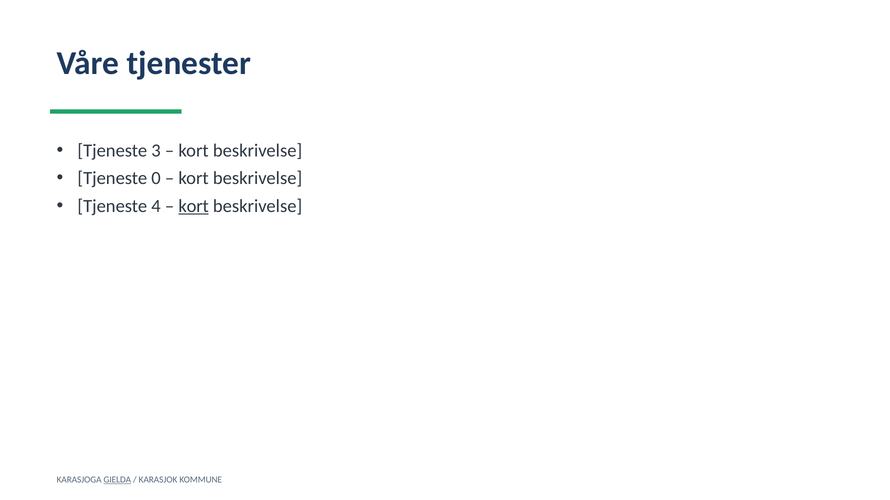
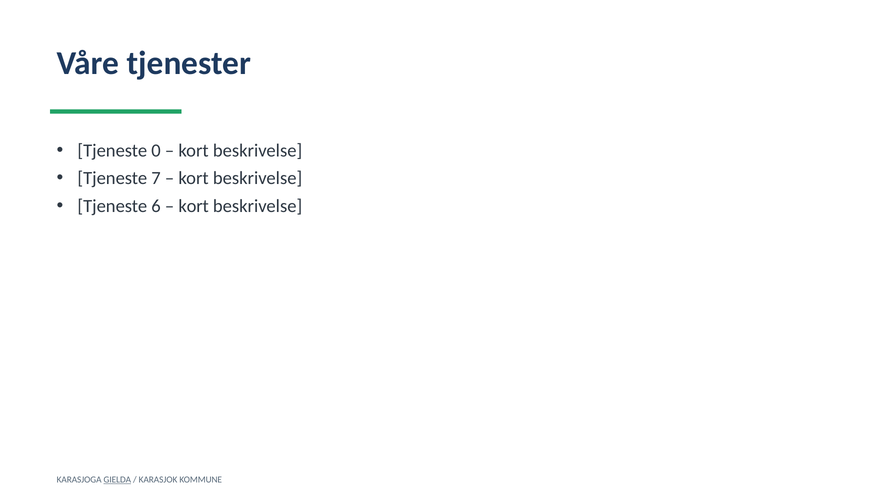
3: 3 -> 0 (156, 151)
0: 0 -> 7 (156, 179)
4: 4 -> 6 (156, 206)
kort underline: present -> none (194, 206)
